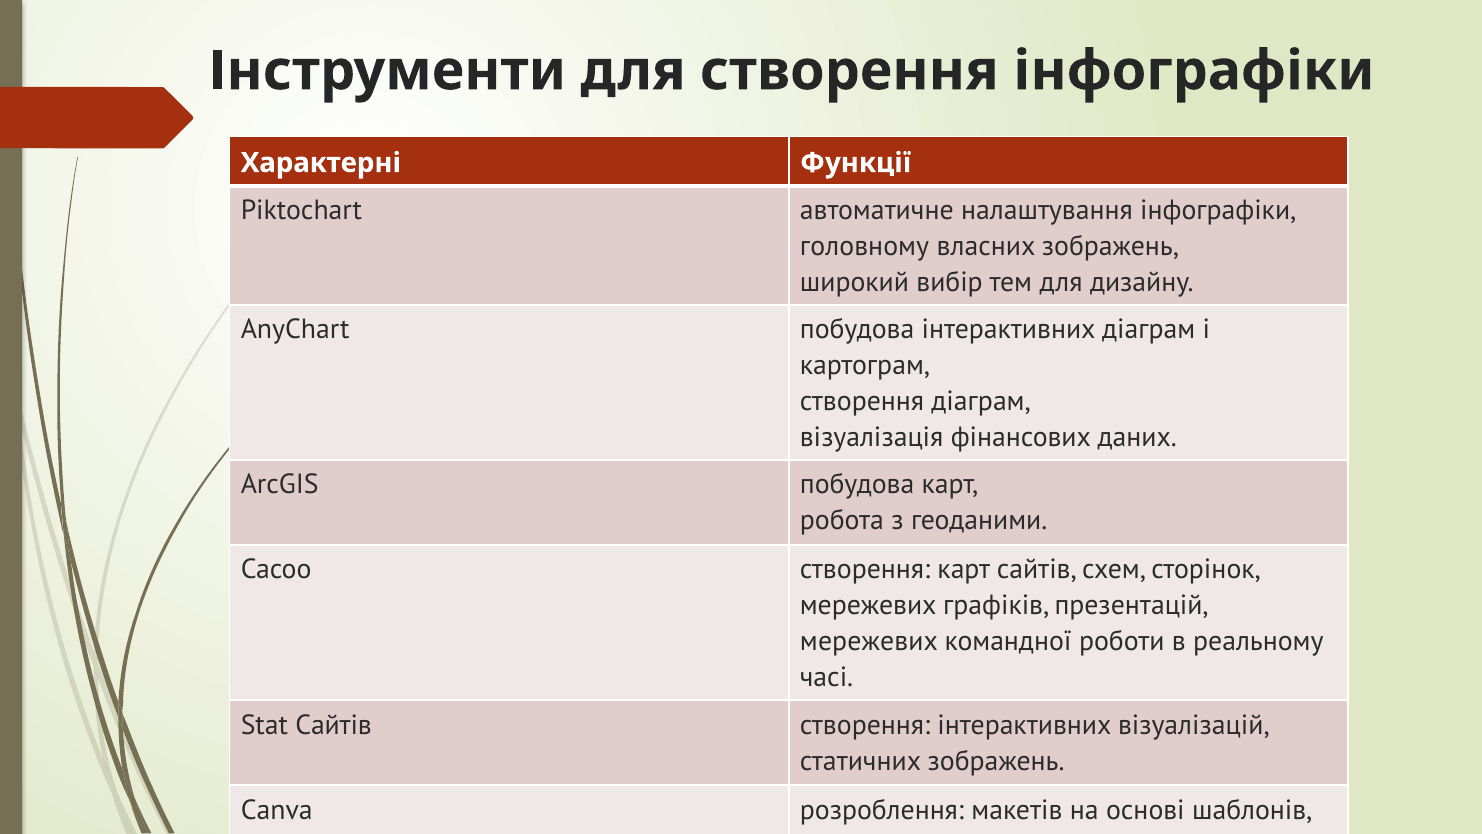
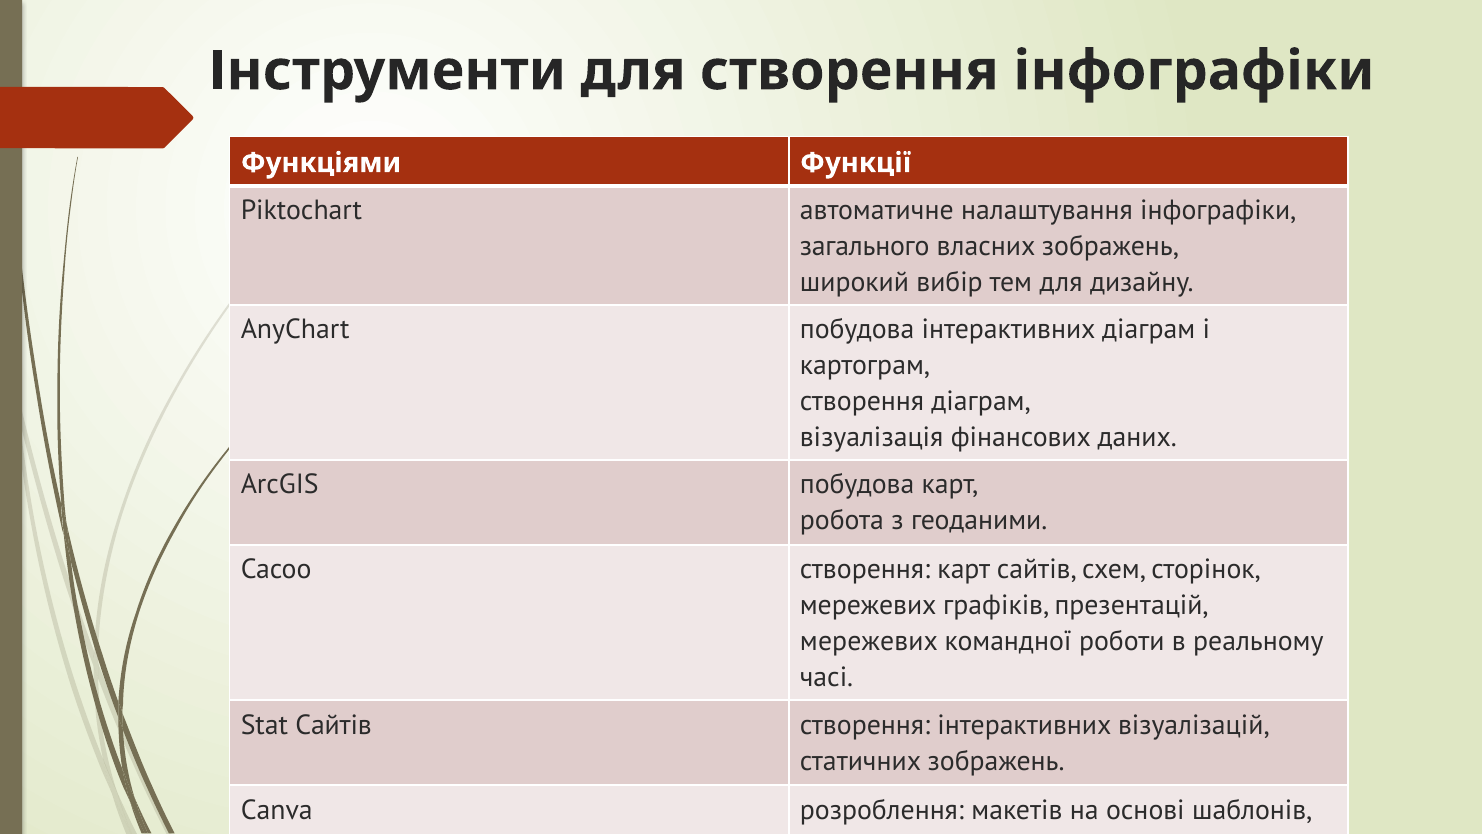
Характерні: Характерні -> Функціями (321, 163)
головному: головному -> загального (865, 246)
